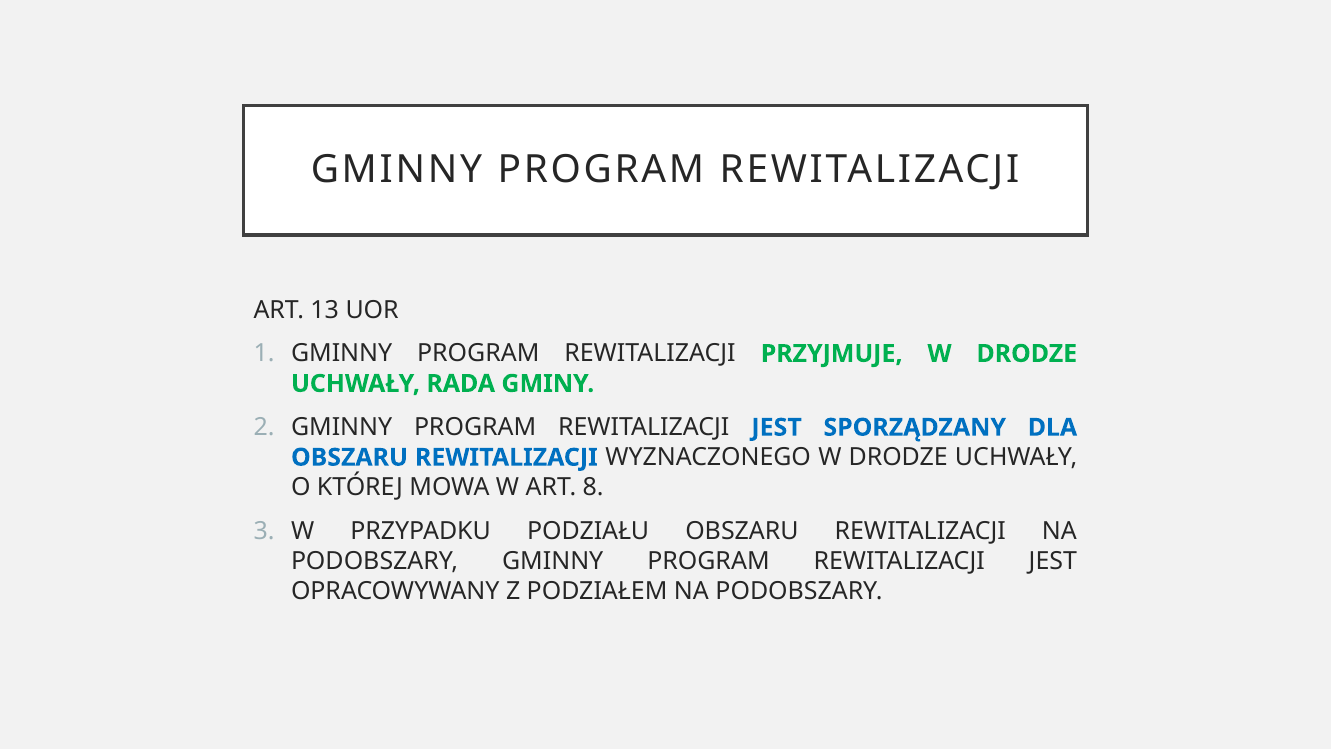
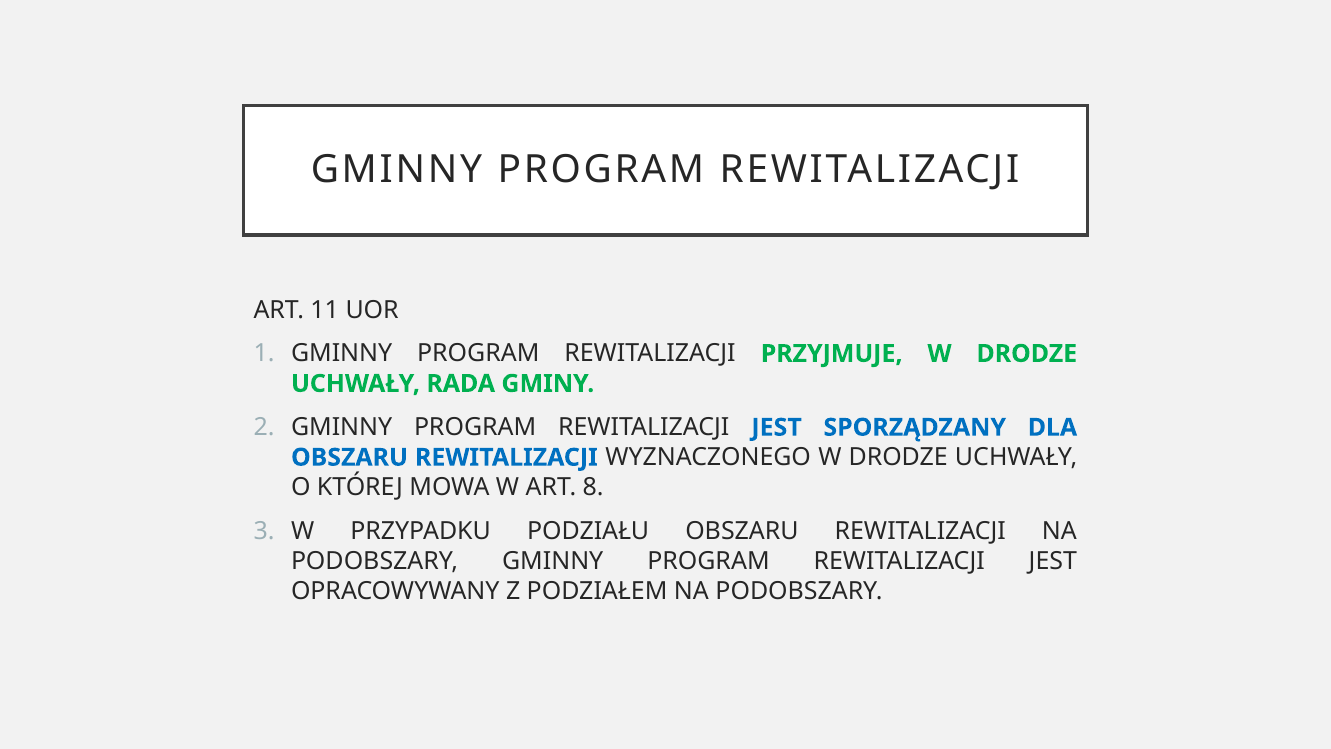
13: 13 -> 11 (325, 310)
